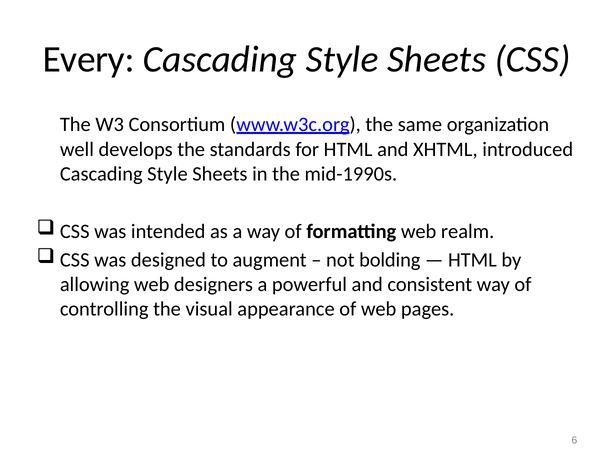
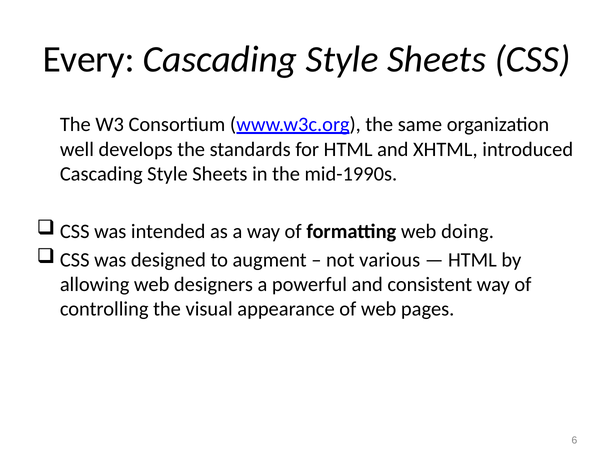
realm: realm -> doing (468, 231)
bolding: bolding -> various (390, 260)
